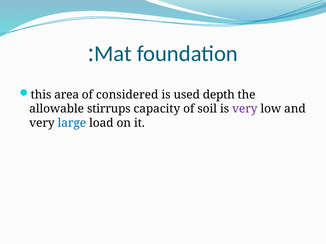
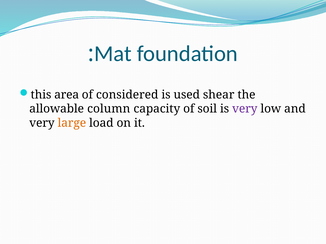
depth: depth -> shear (219, 95)
stirrups: stirrups -> column (109, 109)
large colour: blue -> orange (72, 123)
